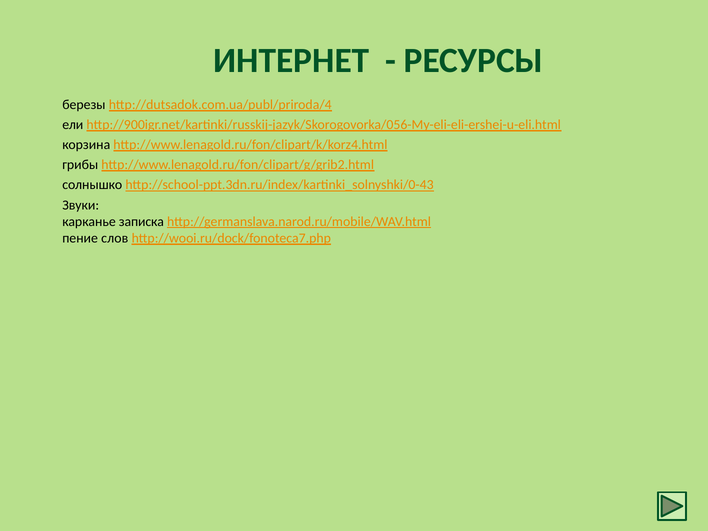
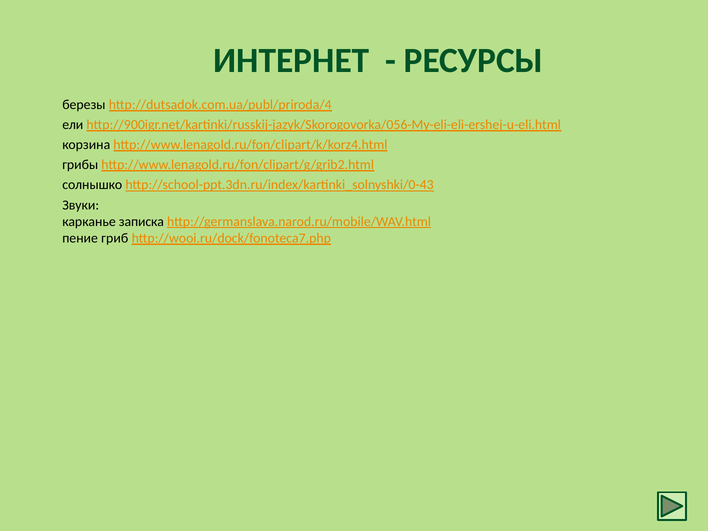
слов: слов -> гриб (115, 238)
